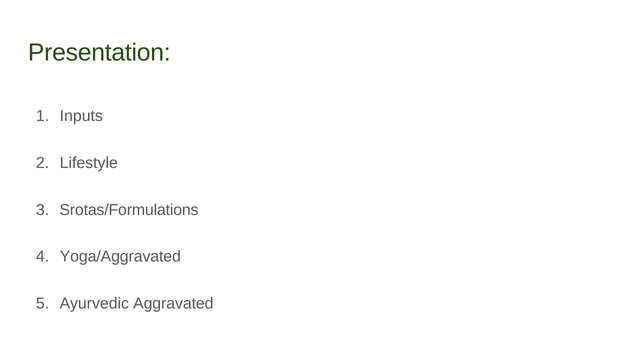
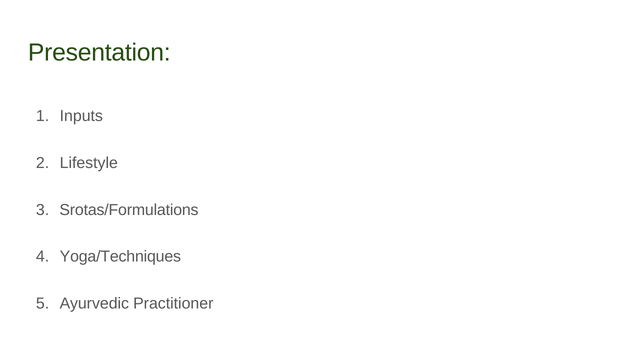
Yoga/Aggravated: Yoga/Aggravated -> Yoga/Techniques (120, 257)
Aggravated: Aggravated -> Practitioner (173, 304)
